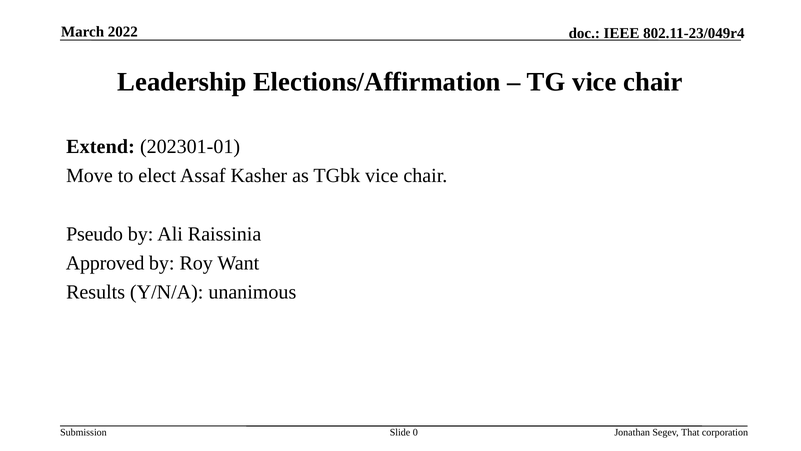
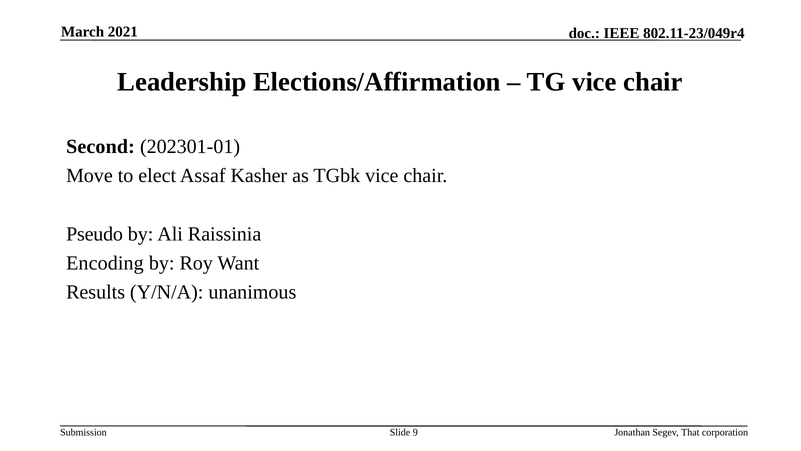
2022: 2022 -> 2021 (123, 32)
Extend: Extend -> Second (101, 147)
Approved: Approved -> Encoding (105, 263)
0: 0 -> 9 (415, 432)
